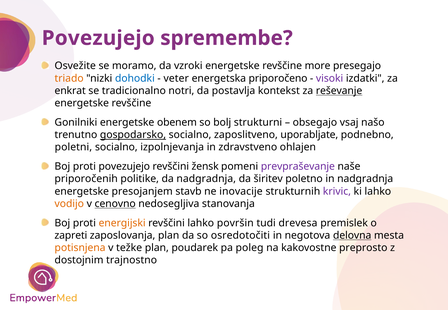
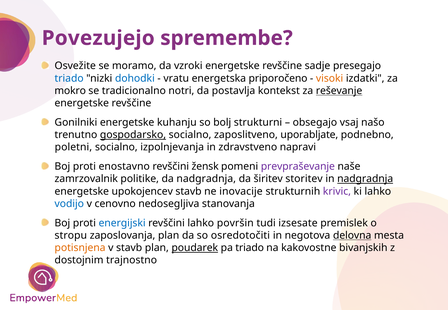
more: more -> sadje (318, 66)
triado colour: orange -> blue (69, 78)
veter: veter -> vratu (176, 78)
visoki colour: purple -> orange (330, 78)
enkrat: enkrat -> mokro (70, 91)
obenem: obenem -> kuhanju (177, 122)
ohlajen: ohlajen -> napravi (298, 147)
proti povezujejo: povezujejo -> enostavno (124, 167)
priporočenih: priporočenih -> zamrzovalnik (86, 179)
poletno: poletno -> storitev (304, 179)
nadgradnja underline: none -> present (365, 179)
presojanjem: presojanjem -> upokojencev (142, 191)
vodijo colour: orange -> blue (69, 204)
cenovno underline: present -> none (115, 204)
energijski colour: orange -> blue (122, 223)
drevesa: drevesa -> izsesate (298, 223)
zapreti: zapreti -> stropu (71, 235)
v težke: težke -> stavb (129, 248)
poudarek underline: none -> present (195, 248)
pa poleg: poleg -> triado (250, 248)
preprosto: preprosto -> bivanjskih (363, 248)
